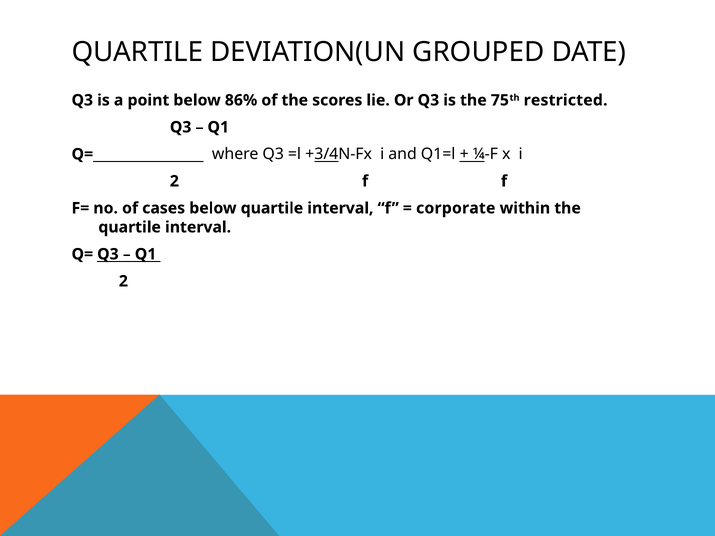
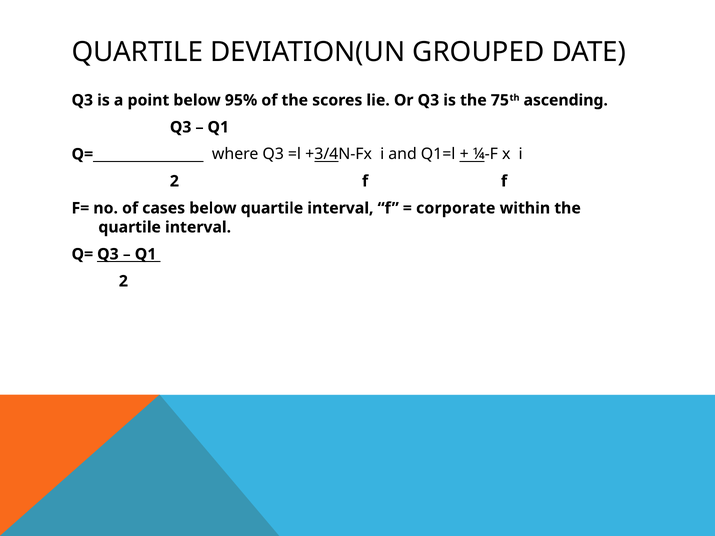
86%: 86% -> 95% (241, 100)
restricted: restricted -> ascending (566, 100)
